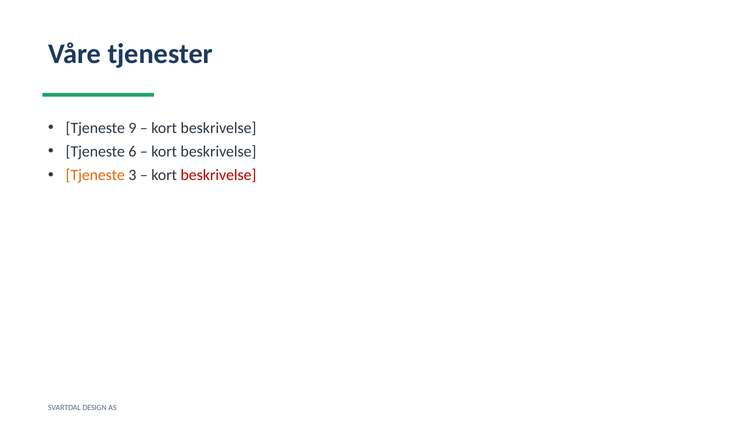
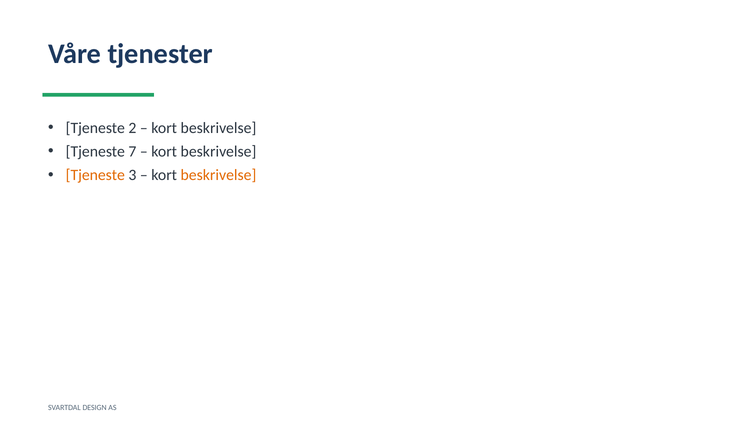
9: 9 -> 2 (132, 128)
6: 6 -> 7 (132, 151)
beskrivelse colour: red -> orange (218, 175)
